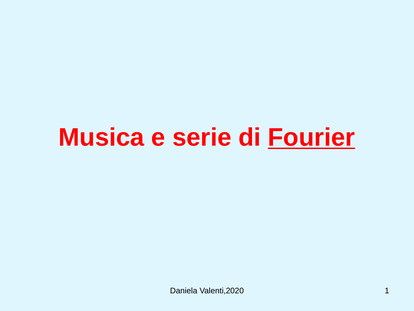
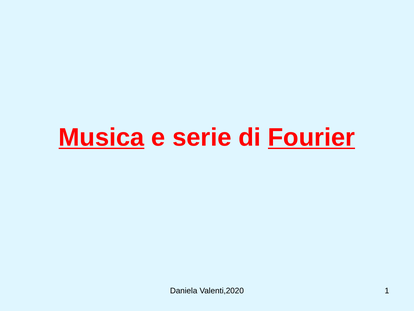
Musica underline: none -> present (101, 137)
